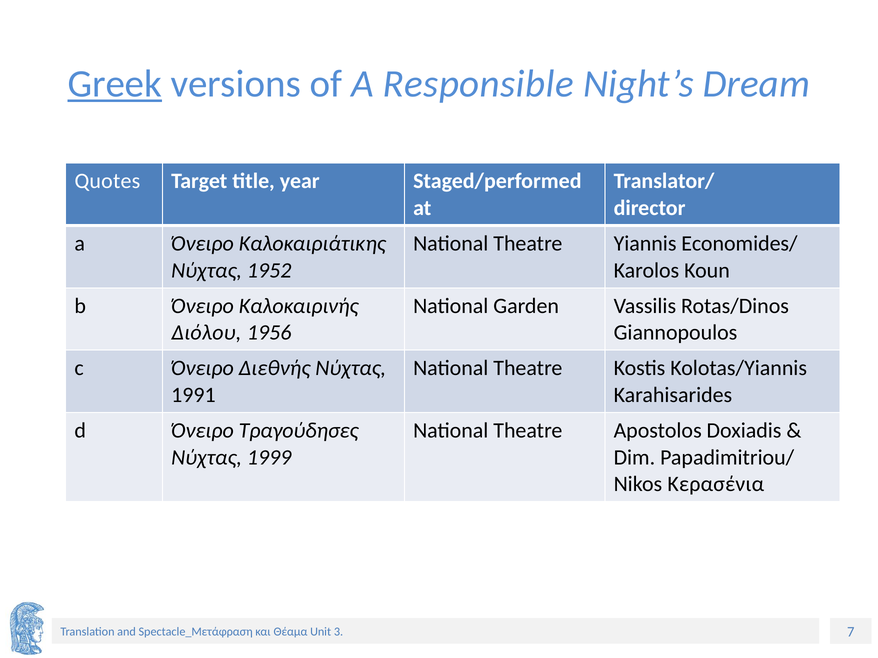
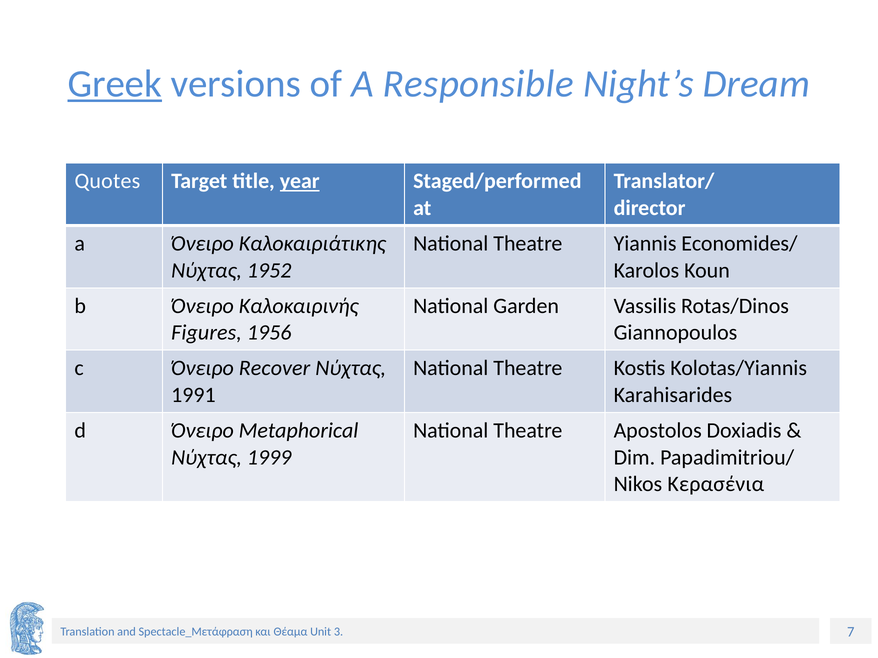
year underline: none -> present (300, 181)
Διόλου: Διόλου -> Figures (206, 333)
Διεθνής: Διεθνής -> Recover (275, 369)
Τραγούδησες: Τραγούδησες -> Metaphorical (299, 431)
